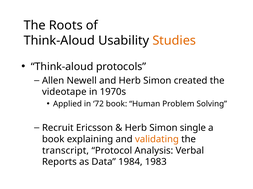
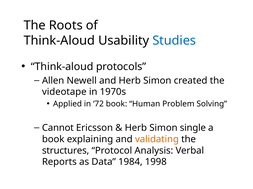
Studies colour: orange -> blue (174, 41)
Recruit: Recruit -> Cannot (58, 128)
transcript: transcript -> structures (66, 151)
1983: 1983 -> 1998 (156, 163)
